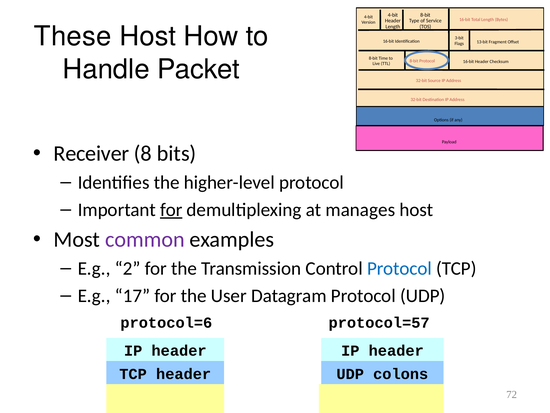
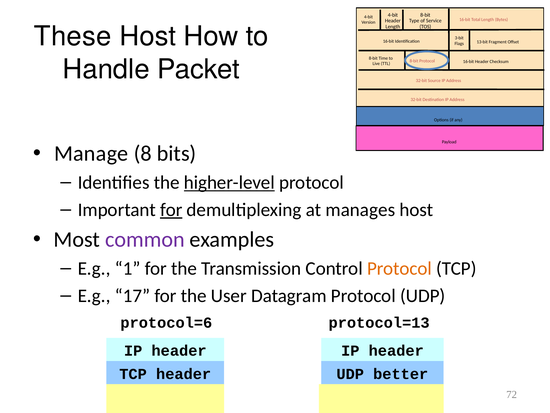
Receiver: Receiver -> Manage (91, 153)
higher-level underline: none -> present (229, 182)
2: 2 -> 1 (128, 268)
Protocol colour: blue -> orange (399, 268)
protocol=57: protocol=57 -> protocol=13 (379, 322)
colons: colons -> better (401, 374)
